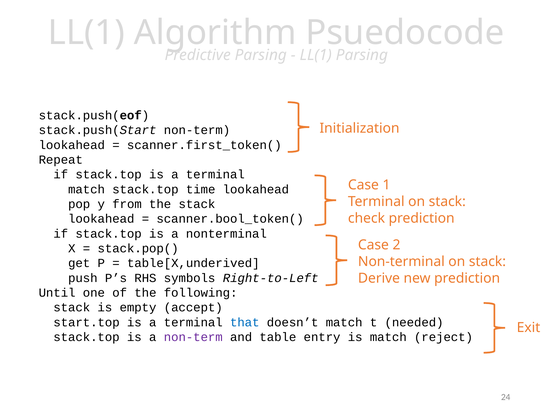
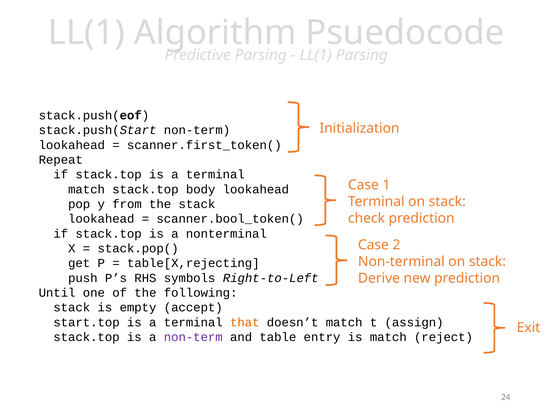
time: time -> body (201, 189)
table[X,underived: table[X,underived -> table[X,rejecting (193, 263)
that colour: blue -> orange (245, 322)
needed: needed -> assign (414, 322)
